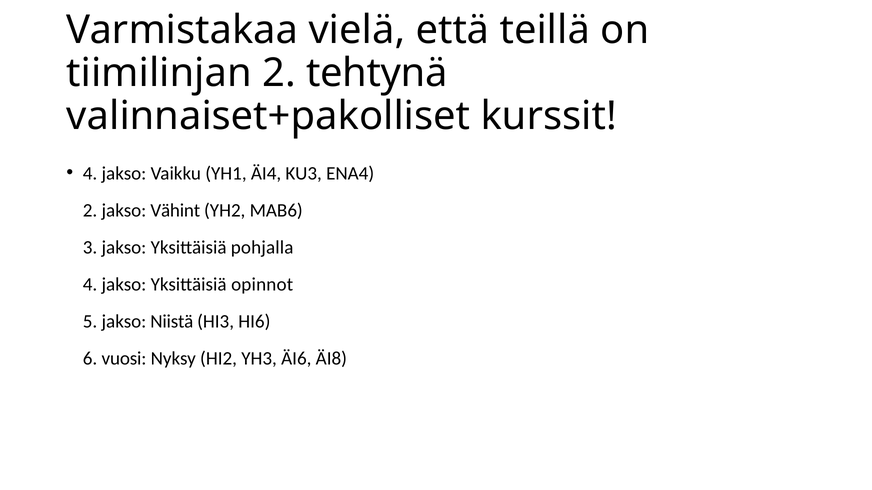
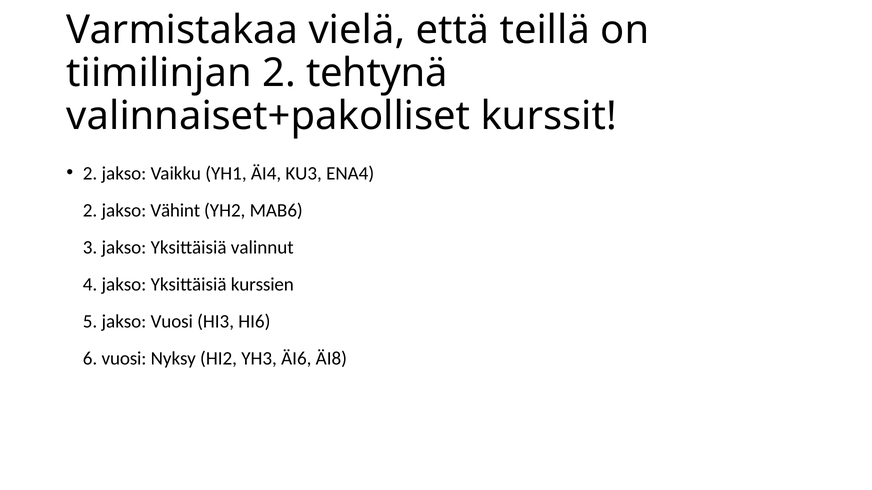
4: 4 -> 2 (90, 173)
pohjalla: pohjalla -> valinnut (262, 248)
opinnot: opinnot -> kurssien (262, 285)
jakso Niistä: Niistä -> Vuosi (172, 322)
